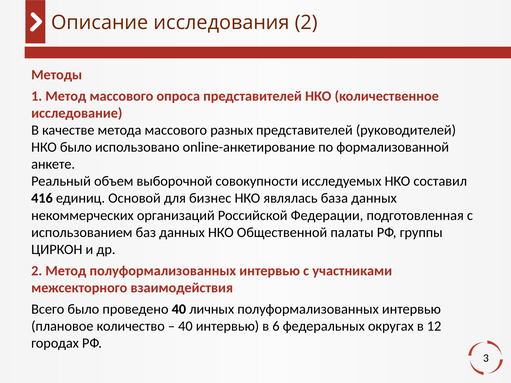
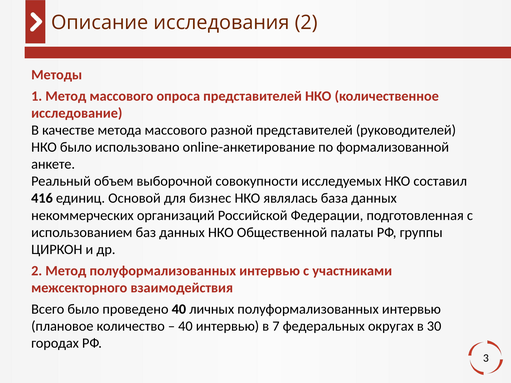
разных: разных -> разной (232, 130)
6: 6 -> 7 (276, 326)
12: 12 -> 30 (434, 326)
